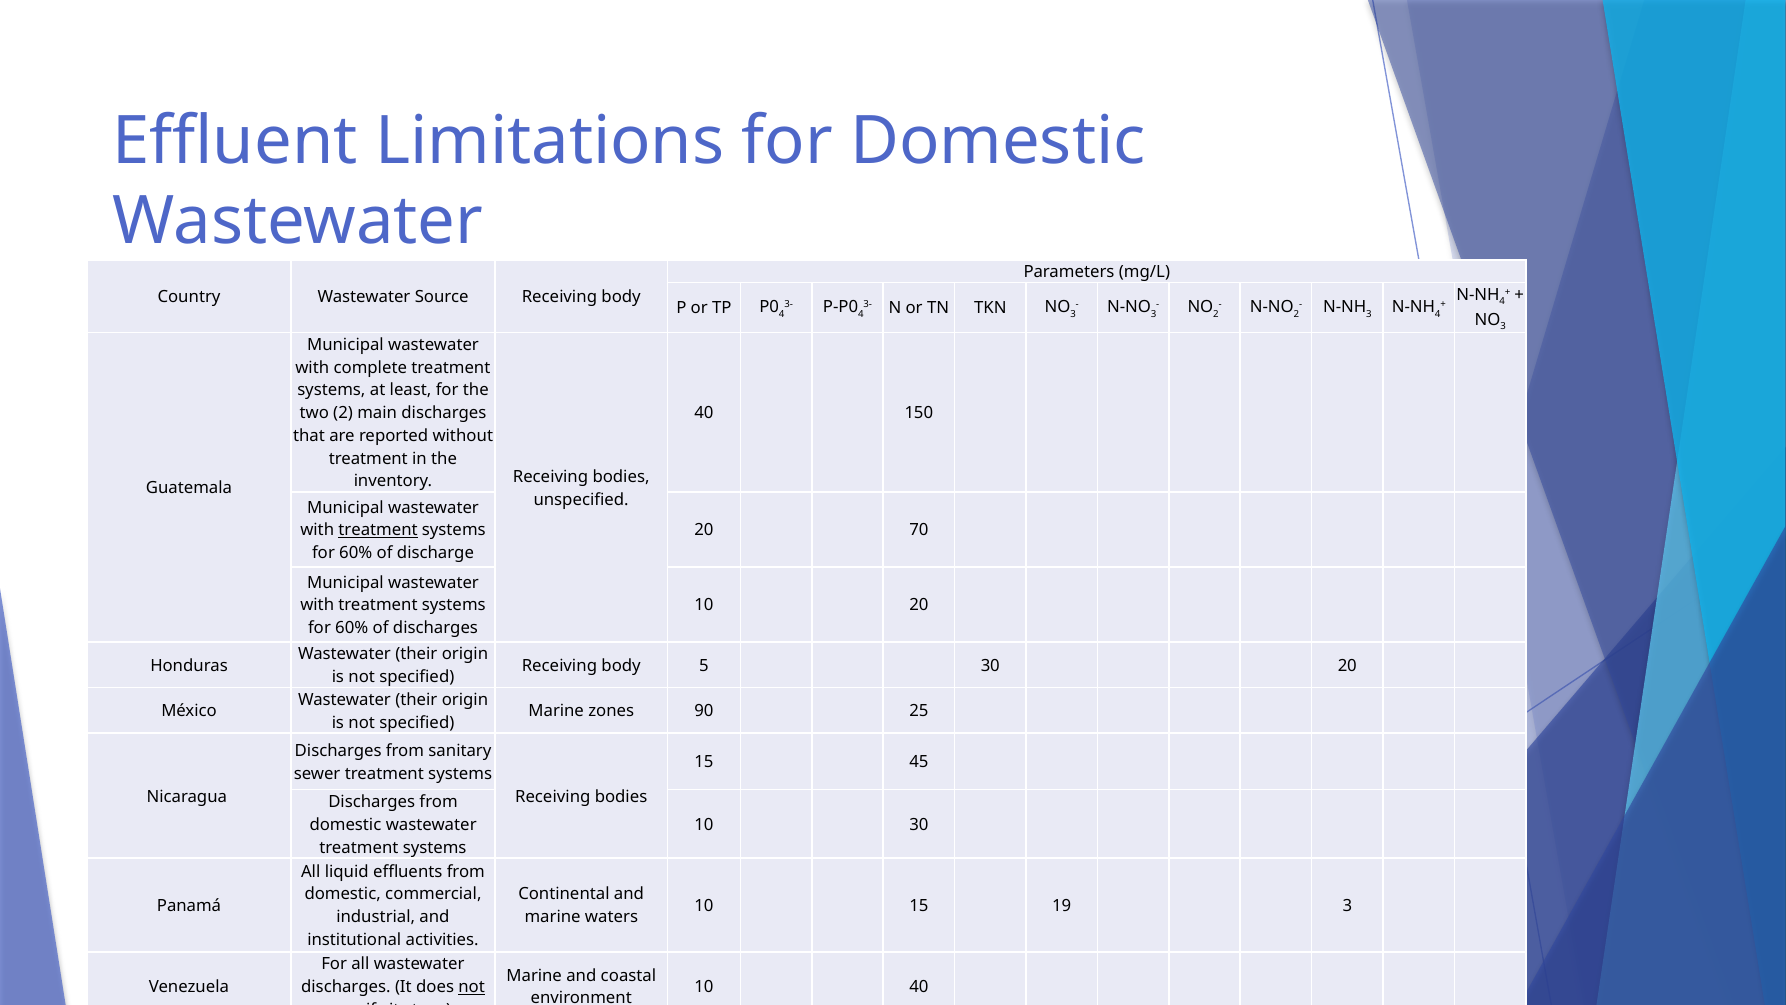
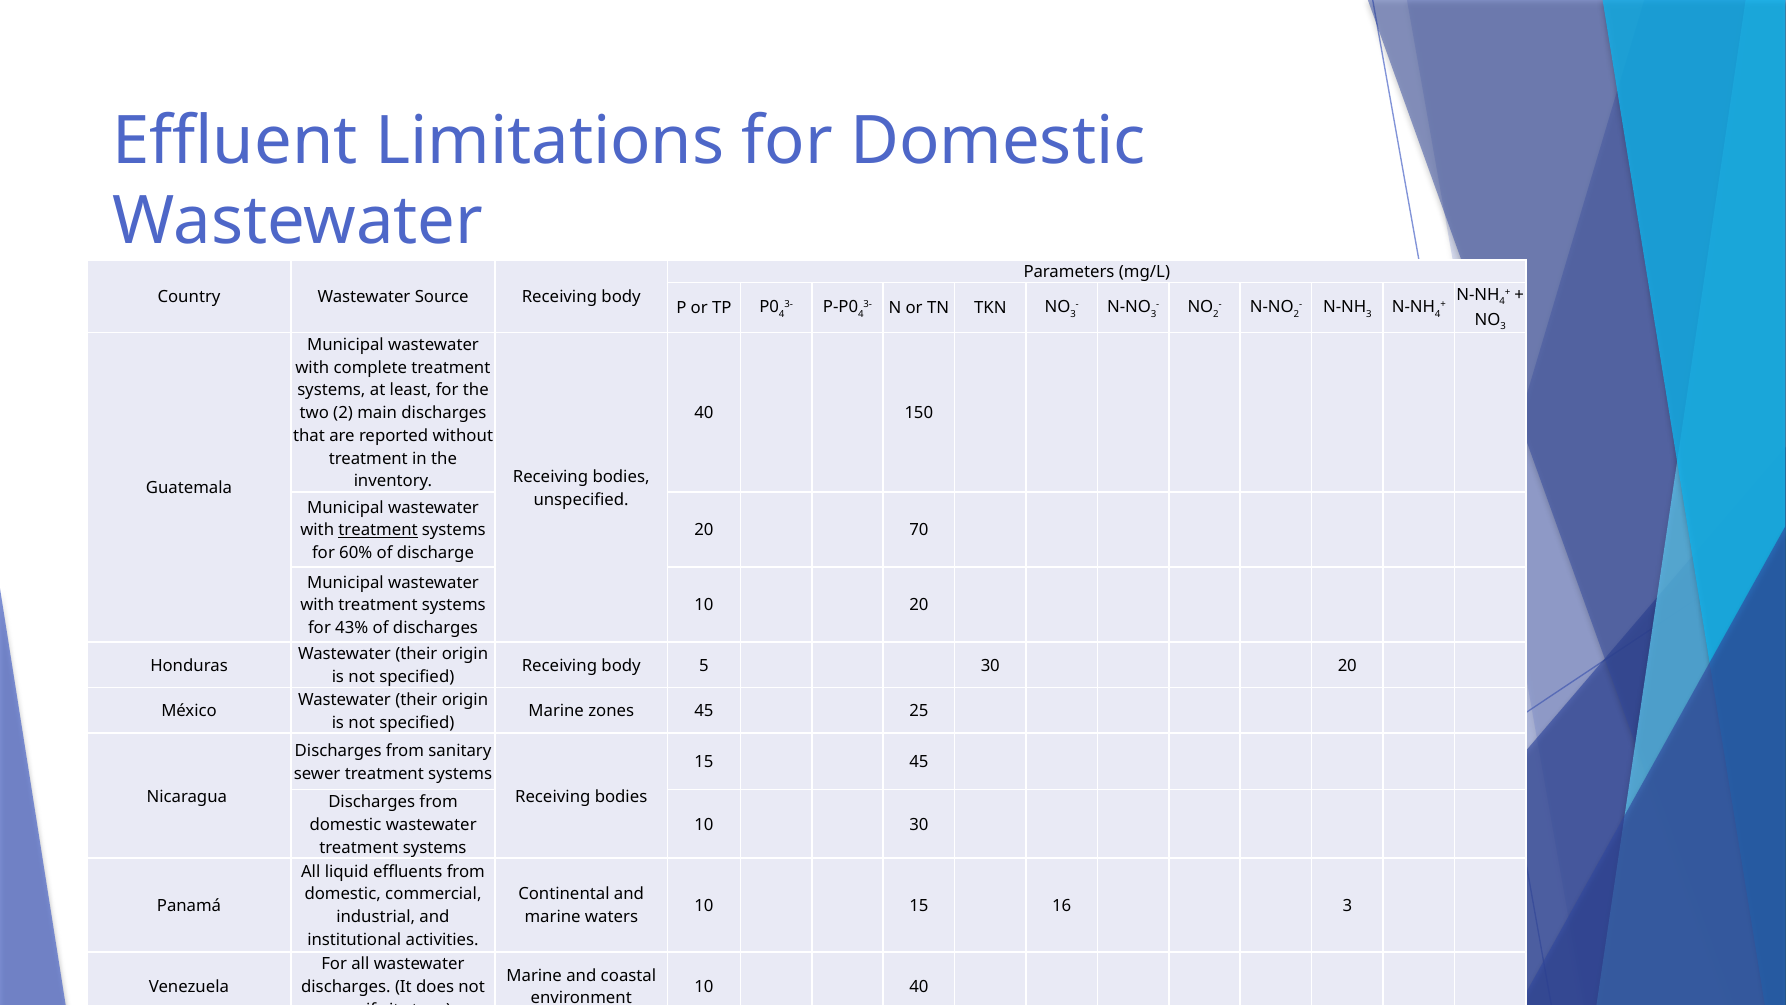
60%: 60% -> 43% (352, 628)
zones 90: 90 -> 45 (704, 711)
19: 19 -> 16 (1062, 905)
not underline: present -> none (472, 987)
